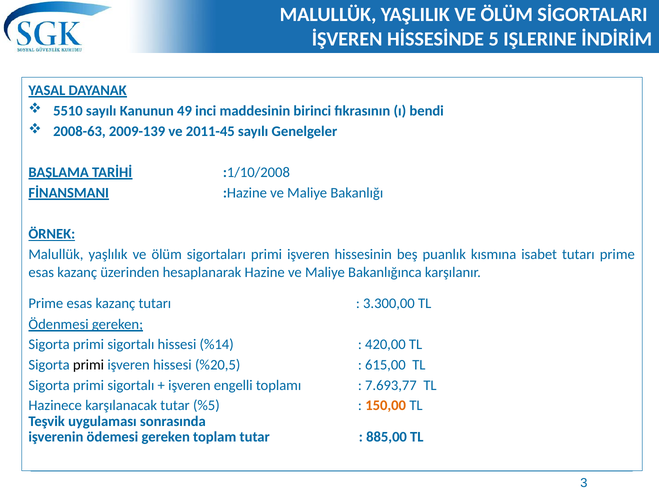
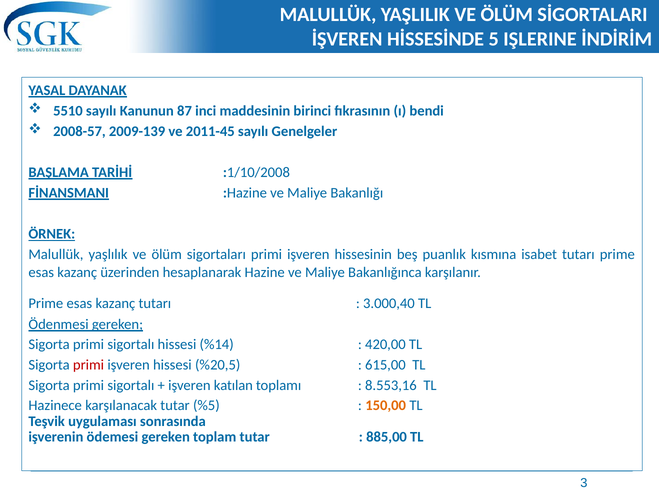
49: 49 -> 87 (184, 111)
2008-63: 2008-63 -> 2008-57 (79, 131)
3.300,00: 3.300,00 -> 3.000,40 (389, 303)
primi colour: black -> red (89, 364)
engelli: engelli -> katılan (233, 385)
7.693,77: 7.693,77 -> 8.553,16 (391, 385)
